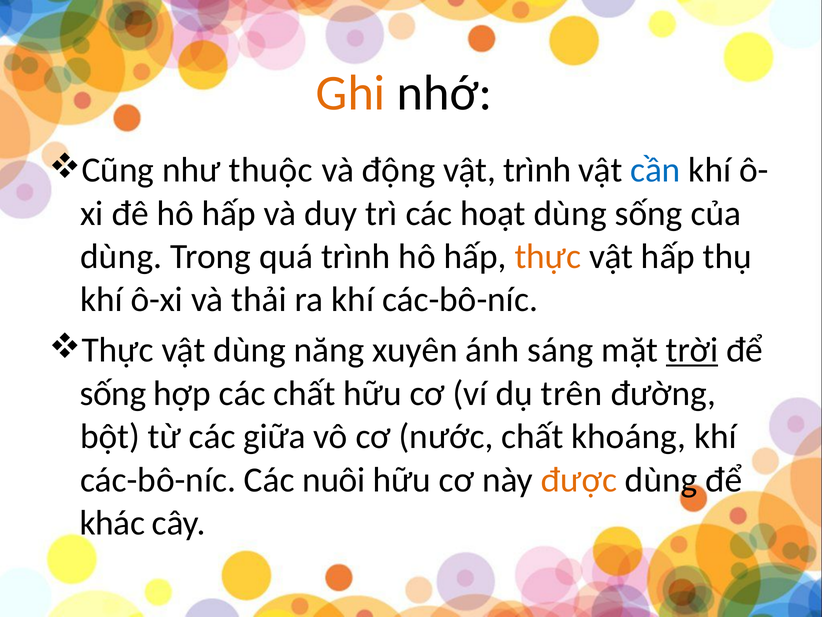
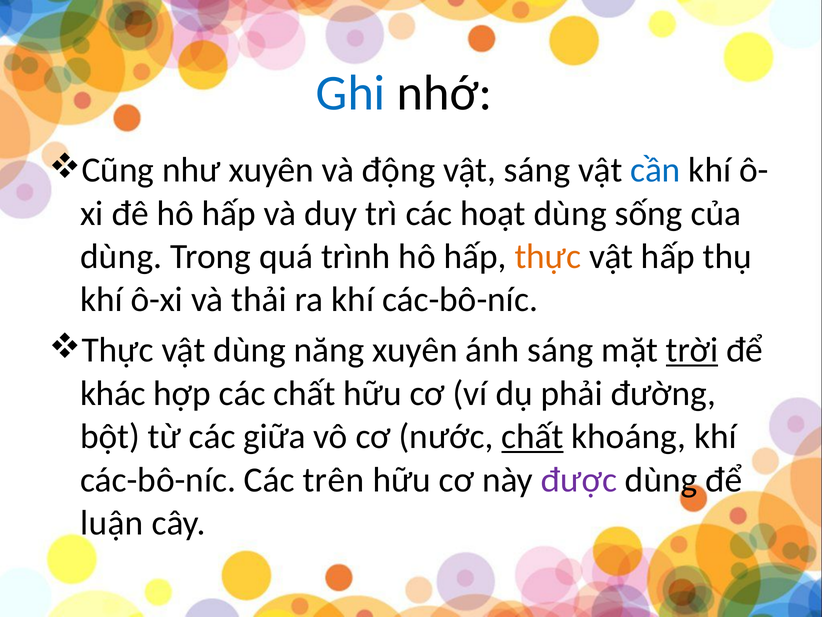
Ghi colour: orange -> blue (351, 93)
như thuộc: thuộc -> xuyên (271, 170)
vật trình: trình -> sáng (537, 170)
sống: sống -> khác (113, 393)
trên: trên -> phải (572, 393)
chất underline: none -> present (532, 436)
nuôi: nuôi -> trên (333, 479)
được colour: orange -> purple (579, 479)
khác: khác -> luận (112, 523)
